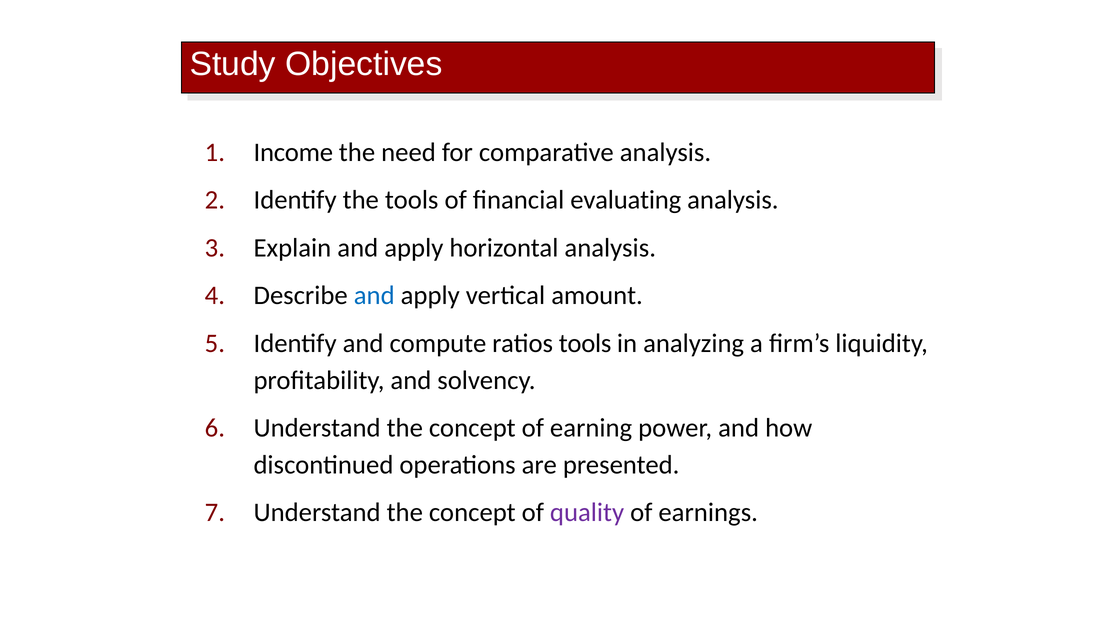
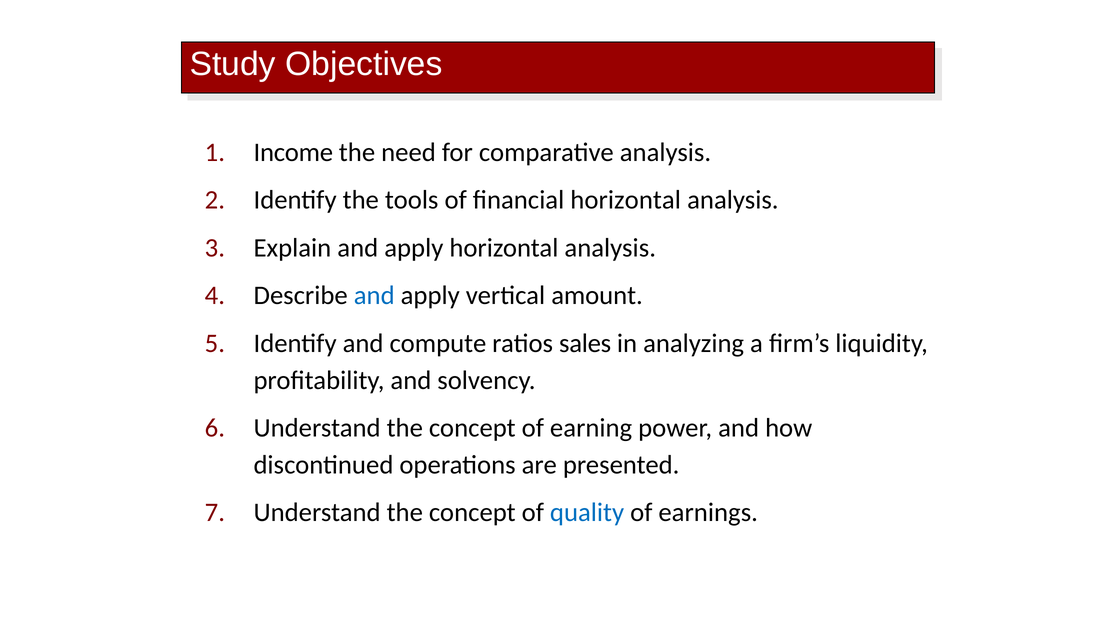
financial evaluating: evaluating -> horizontal (626, 200)
ratios tools: tools -> sales (585, 343)
quality colour: purple -> blue (587, 512)
